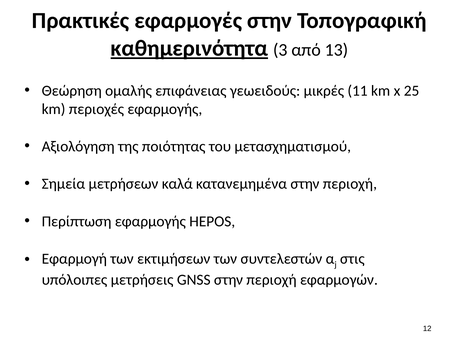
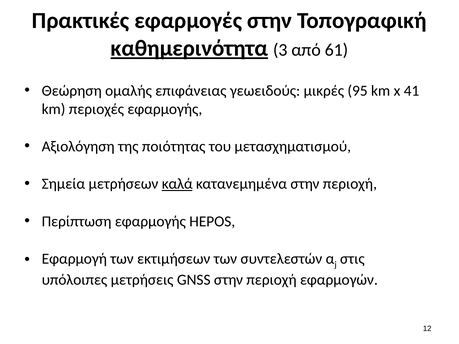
13: 13 -> 61 (337, 50)
11: 11 -> 95 (358, 91)
25: 25 -> 41 (412, 91)
καλά underline: none -> present (177, 184)
